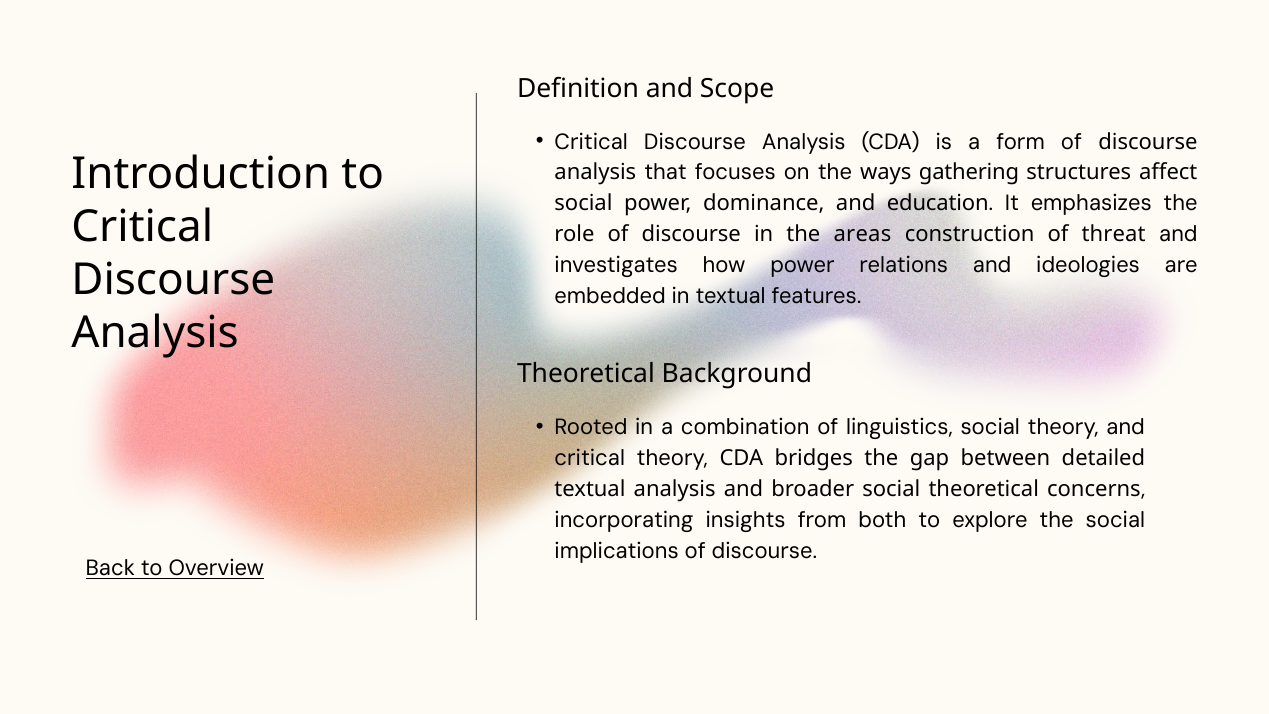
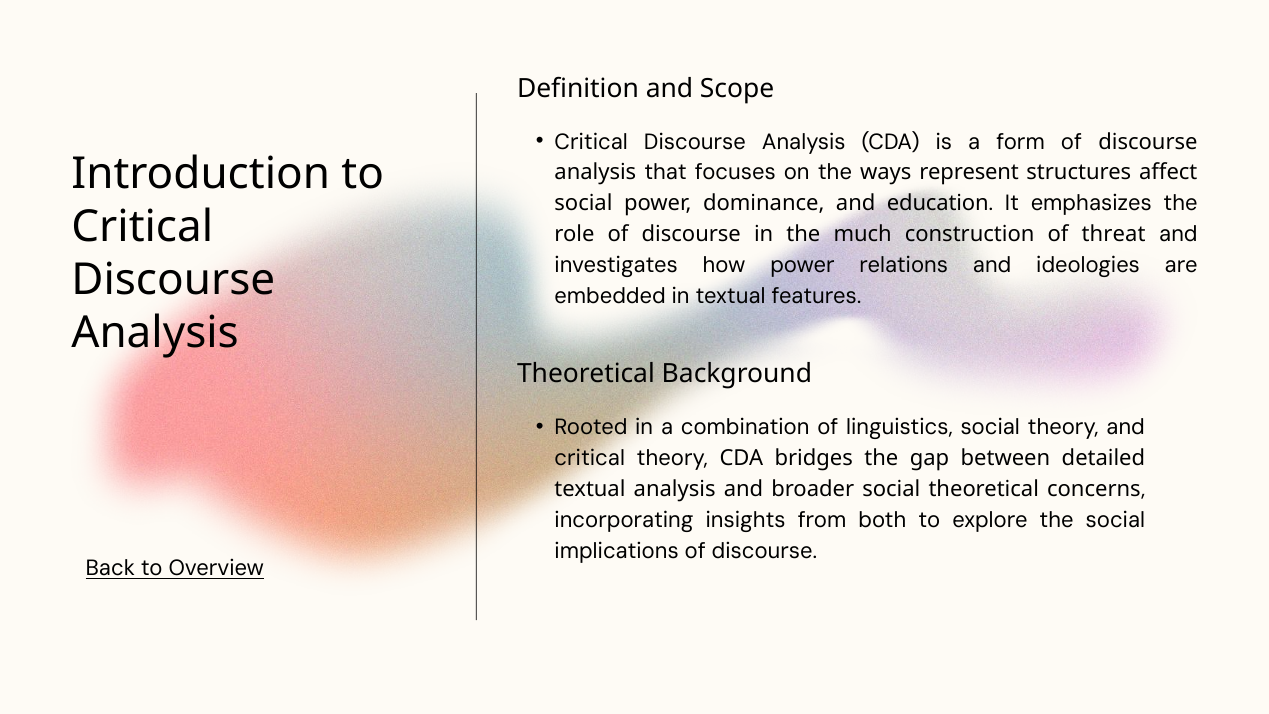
gathering: gathering -> represent (969, 173)
areas: areas -> much (863, 234)
